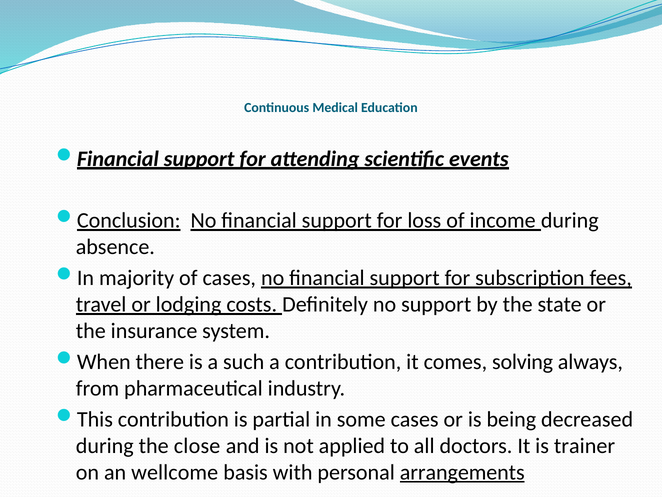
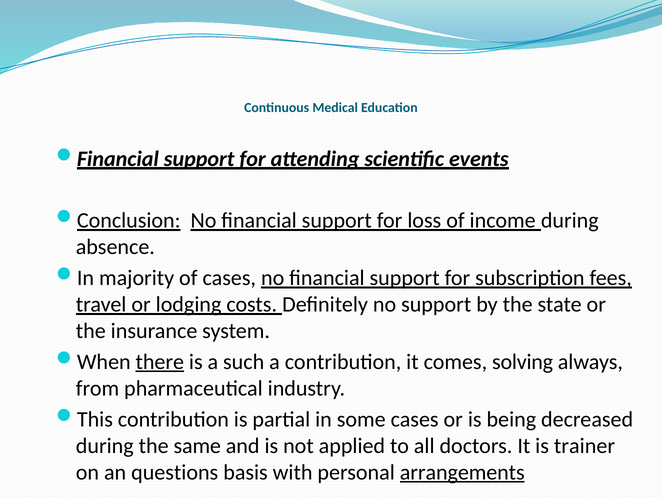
there underline: none -> present (160, 362)
close: close -> same (197, 445)
wellcome: wellcome -> questions (175, 472)
